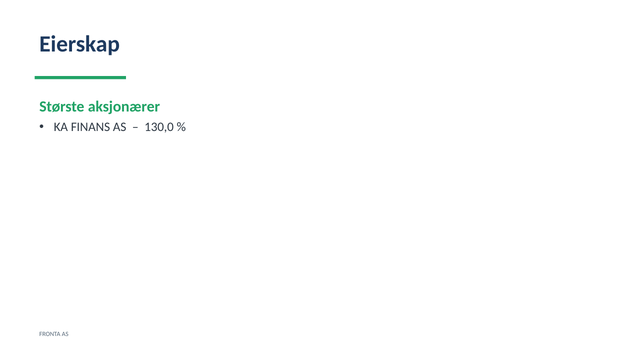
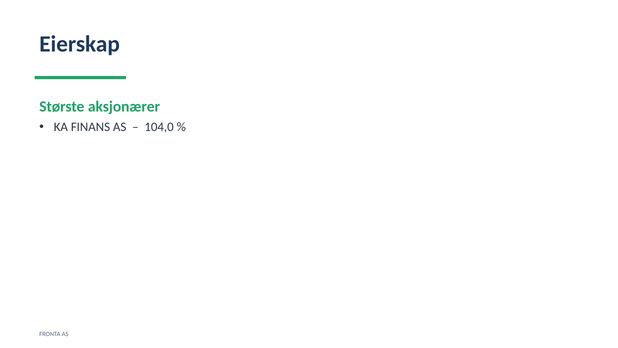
130,0: 130,0 -> 104,0 (159, 127)
